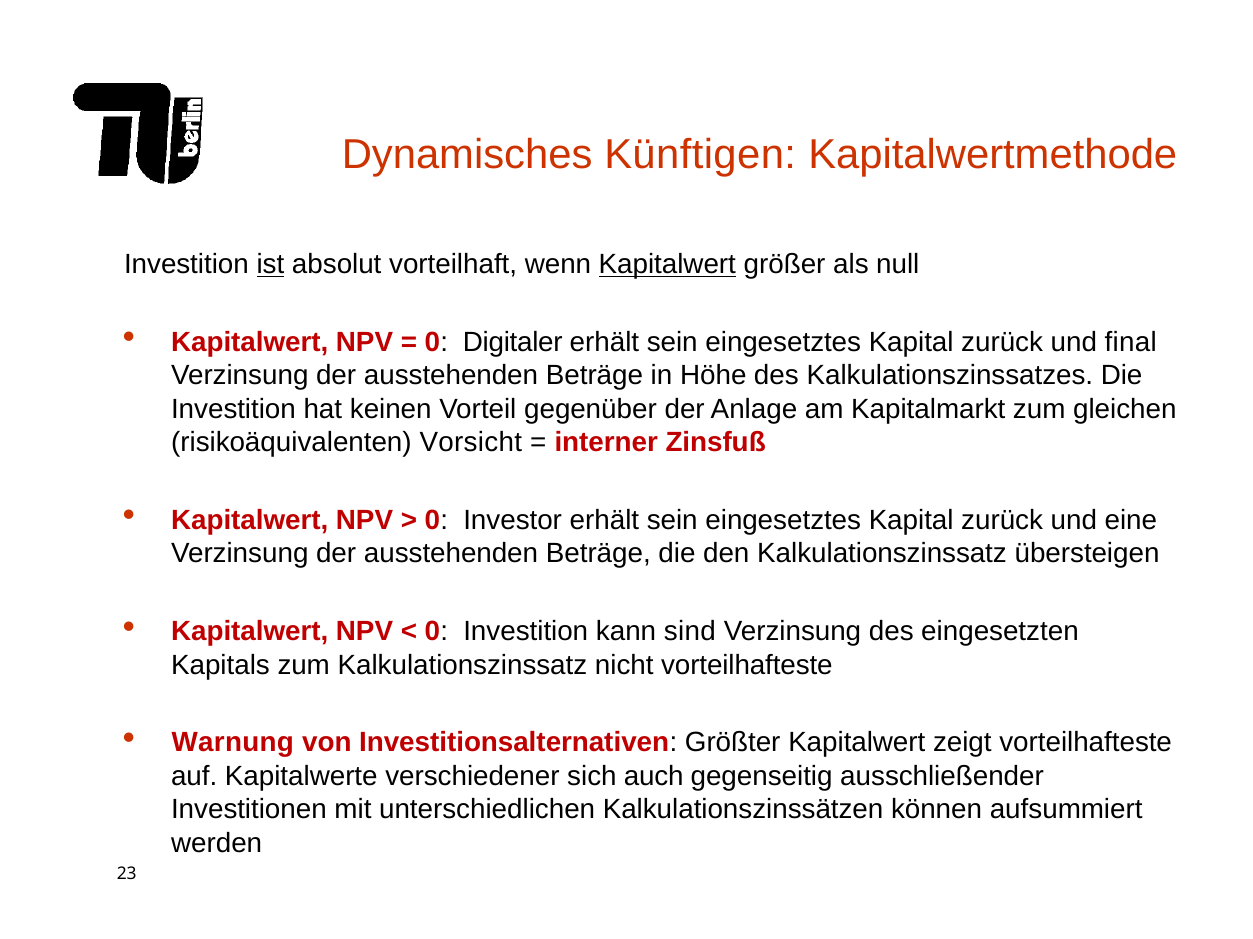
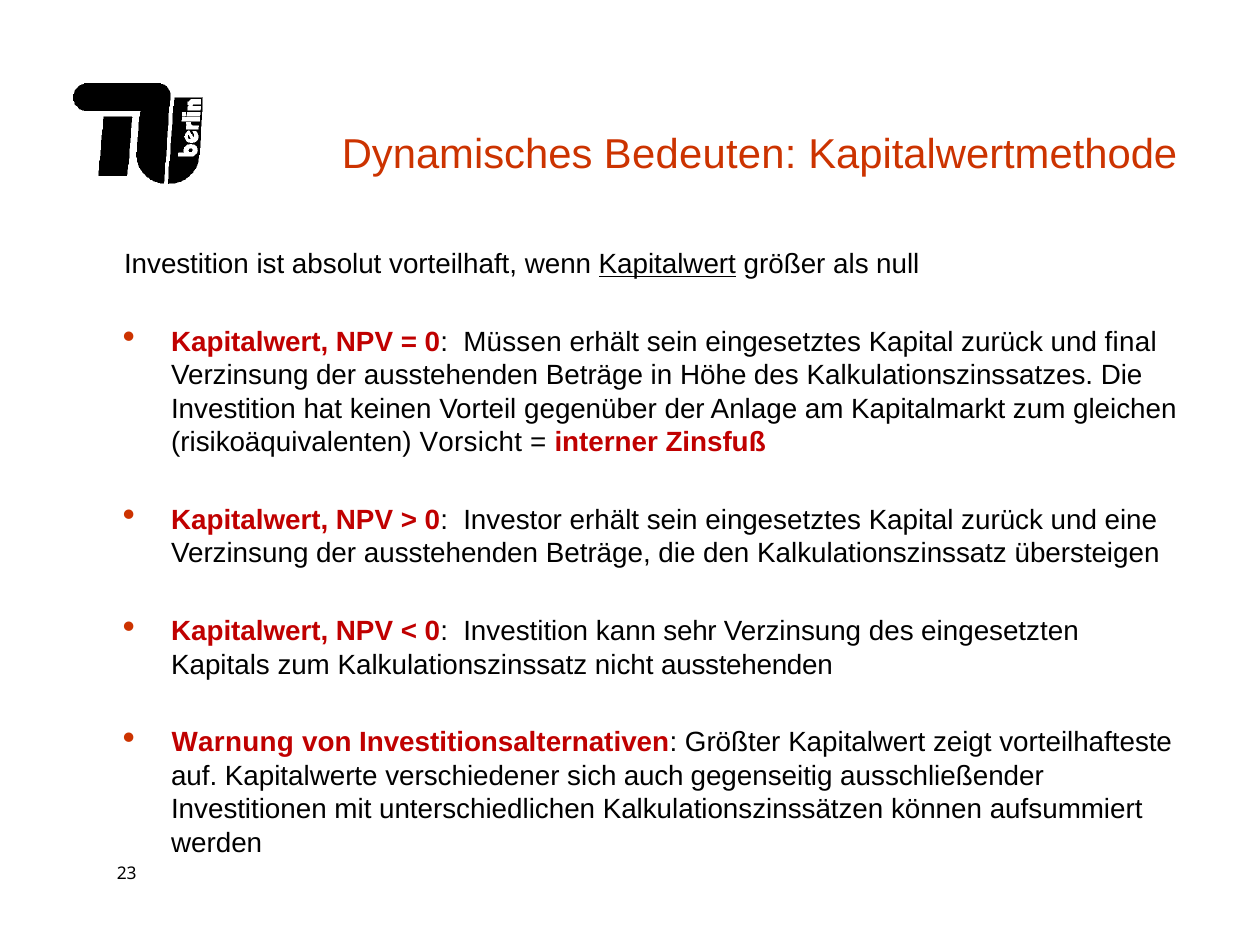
Künftigen: Künftigen -> Bedeuten (700, 155)
ist underline: present -> none (270, 265)
Digitaler: Digitaler -> Müssen (513, 343)
sind: sind -> sehr (690, 632)
nicht vorteilhafteste: vorteilhafteste -> ausstehenden (747, 665)
